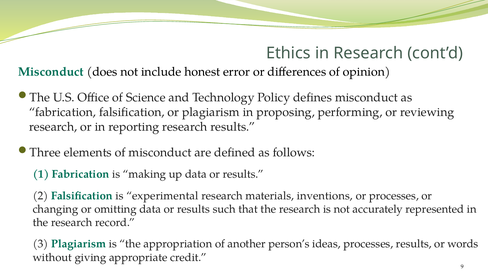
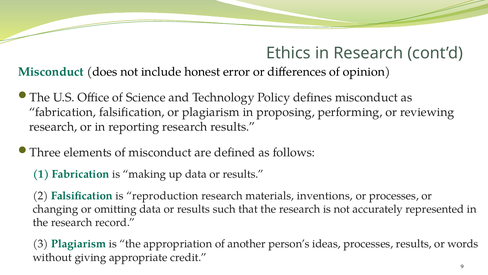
experimental: experimental -> reproduction (162, 195)
